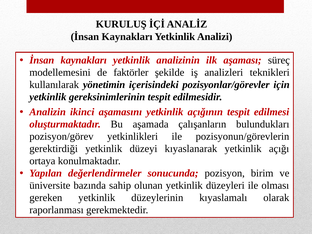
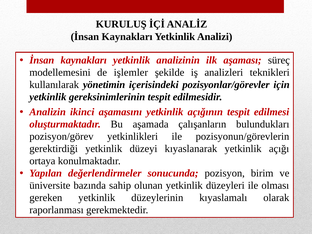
faktörler: faktörler -> işlemler (131, 72)
